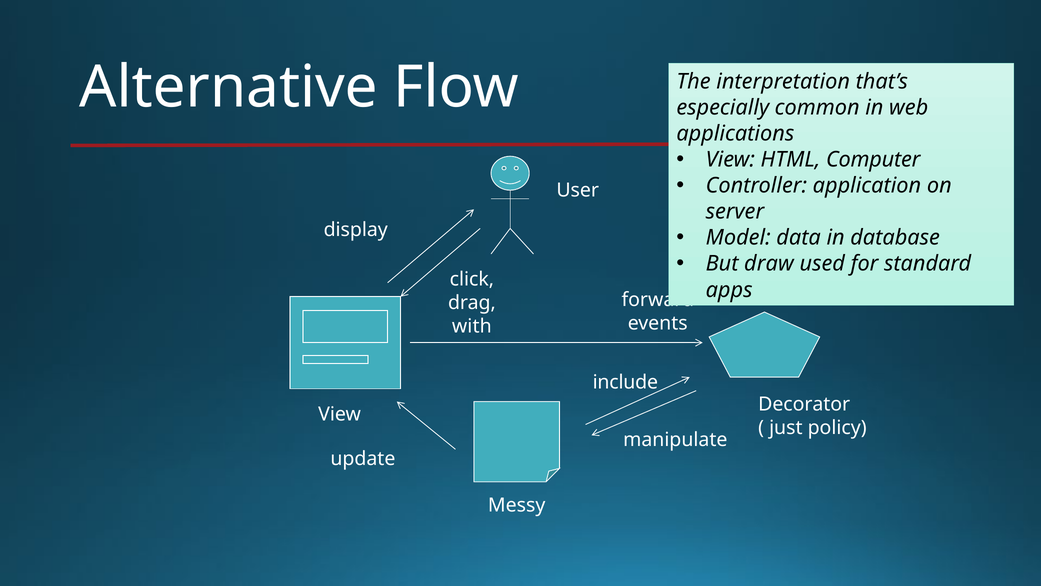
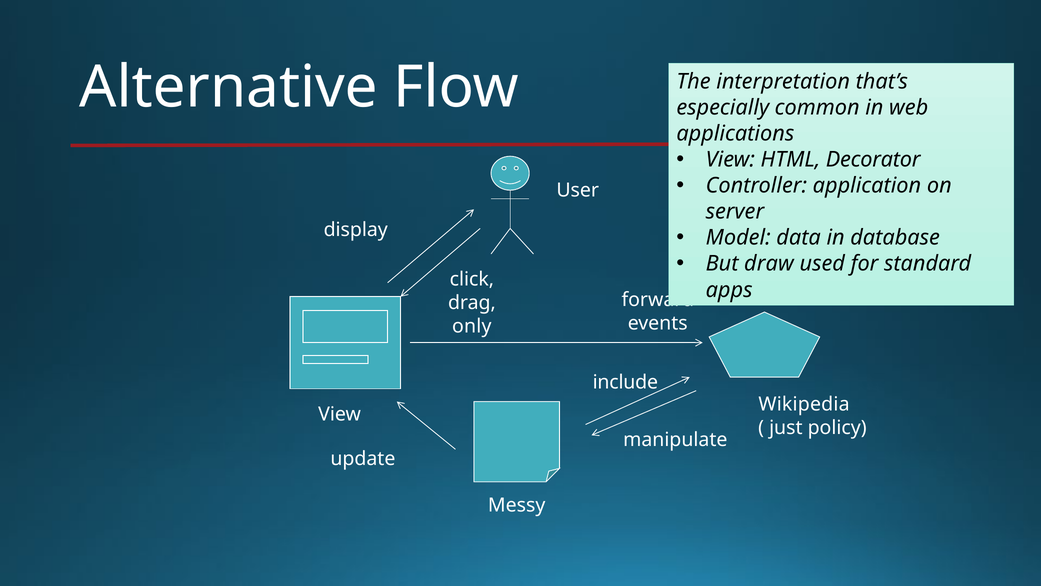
Computer: Computer -> Decorator (873, 159)
with: with -> only (472, 326)
Decorator: Decorator -> Wikipedia (804, 404)
